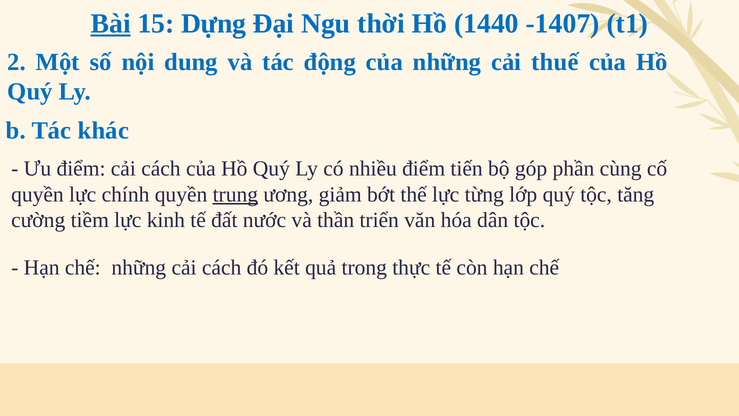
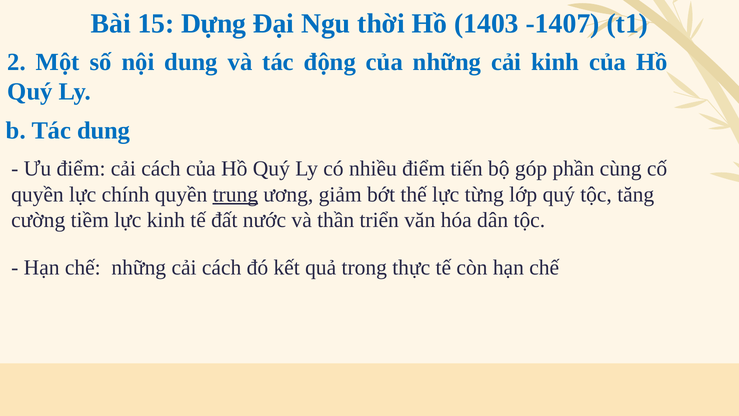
Bài underline: present -> none (111, 23)
1440: 1440 -> 1403 (487, 23)
cải thuế: thuế -> kinh (555, 62)
Tác khác: khác -> dung (104, 131)
